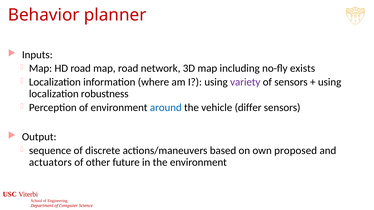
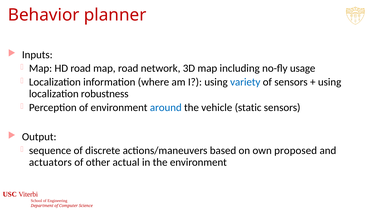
exists: exists -> usage (303, 69)
variety colour: purple -> blue (245, 82)
differ: differ -> static (248, 108)
future: future -> actual (126, 162)
